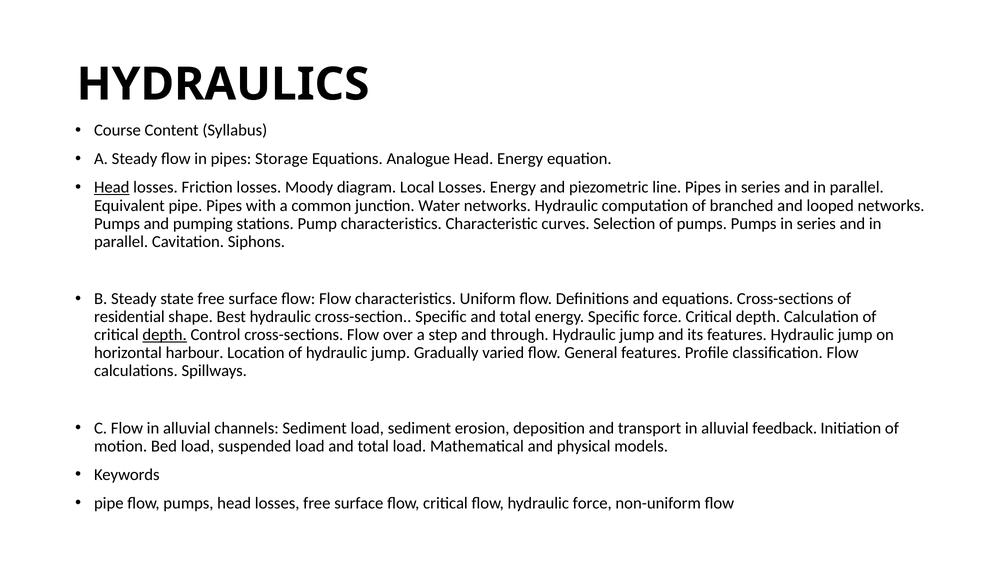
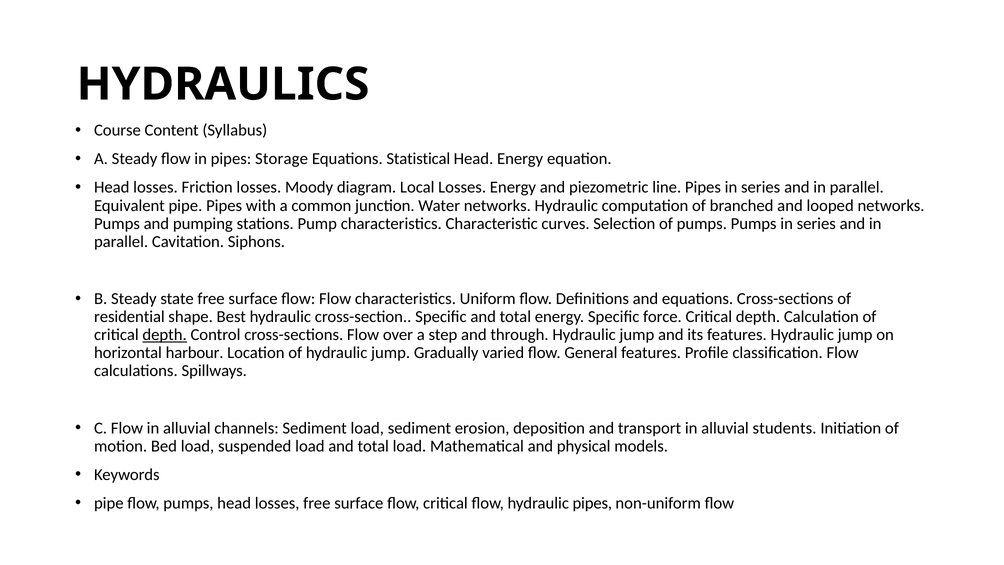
Analogue: Analogue -> Statistical (418, 159)
Head underline: present -> none (112, 187)
feedback: feedback -> students (785, 428)
hydraulic force: force -> pipes (592, 503)
